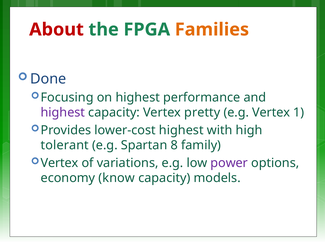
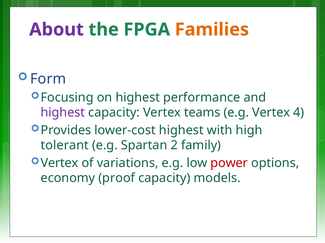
About colour: red -> purple (56, 30)
Done: Done -> Form (48, 79)
pretty: pretty -> teams (202, 113)
1: 1 -> 4 (299, 113)
8: 8 -> 2 (174, 146)
power colour: purple -> red (229, 163)
know: know -> proof (117, 179)
